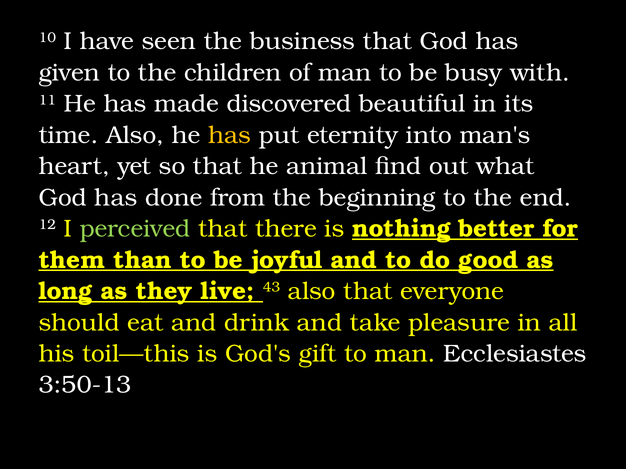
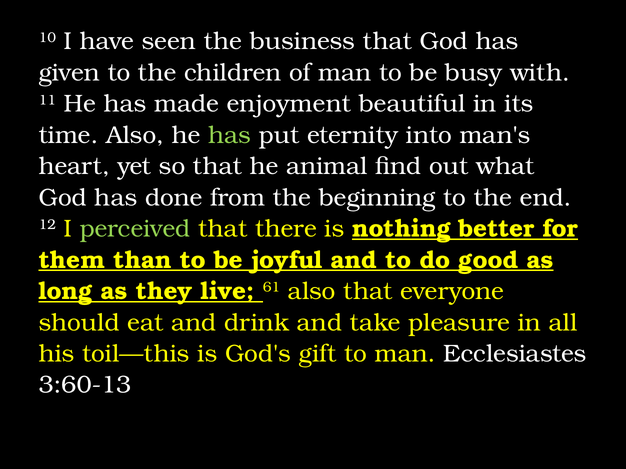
discovered: discovered -> enjoyment (289, 104)
has colour: yellow -> light green (230, 135)
43: 43 -> 61 (272, 288)
3:50-13: 3:50-13 -> 3:60-13 (85, 385)
